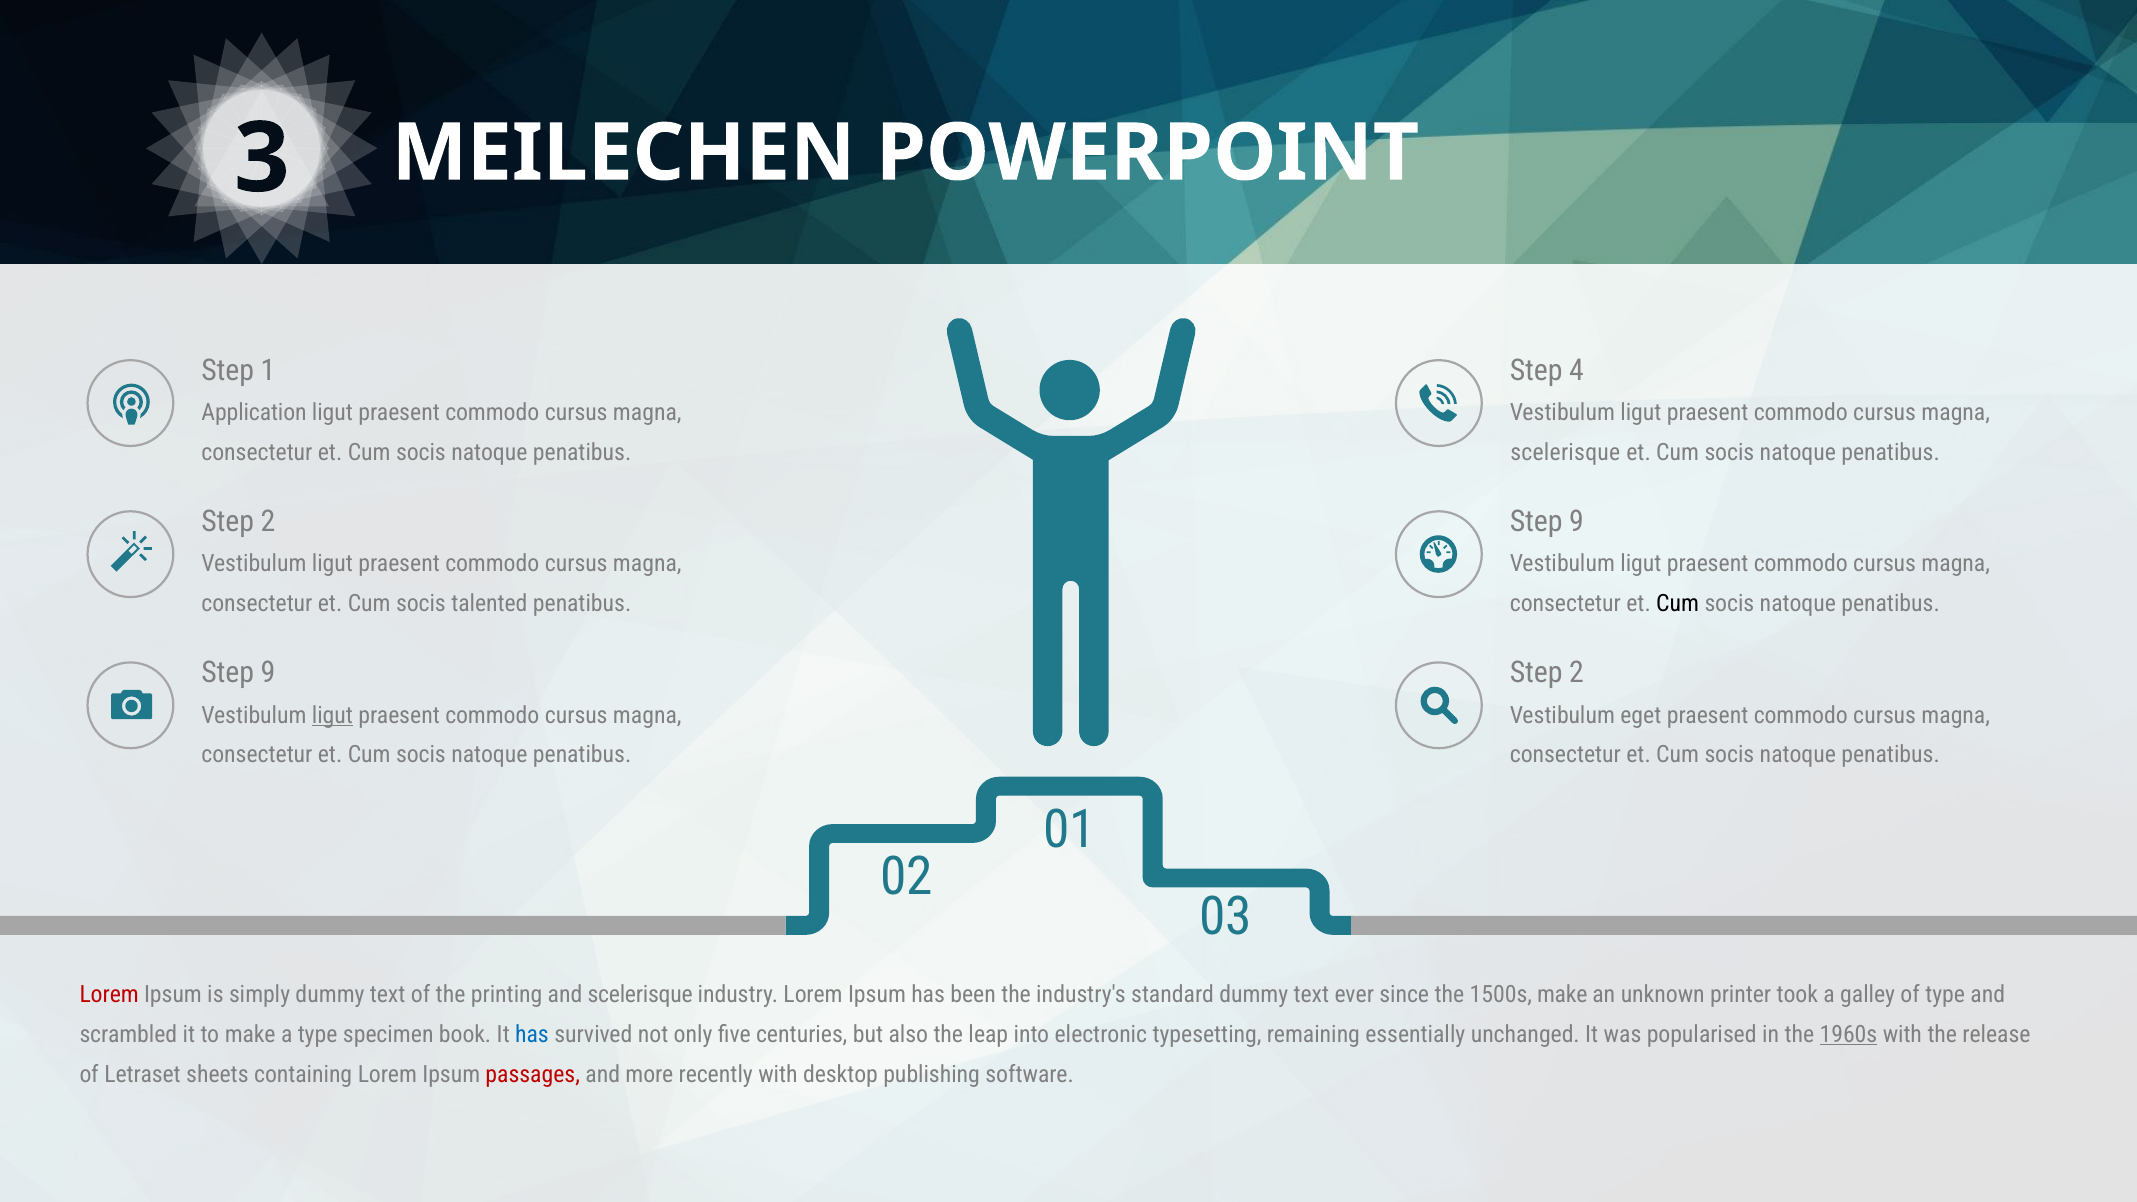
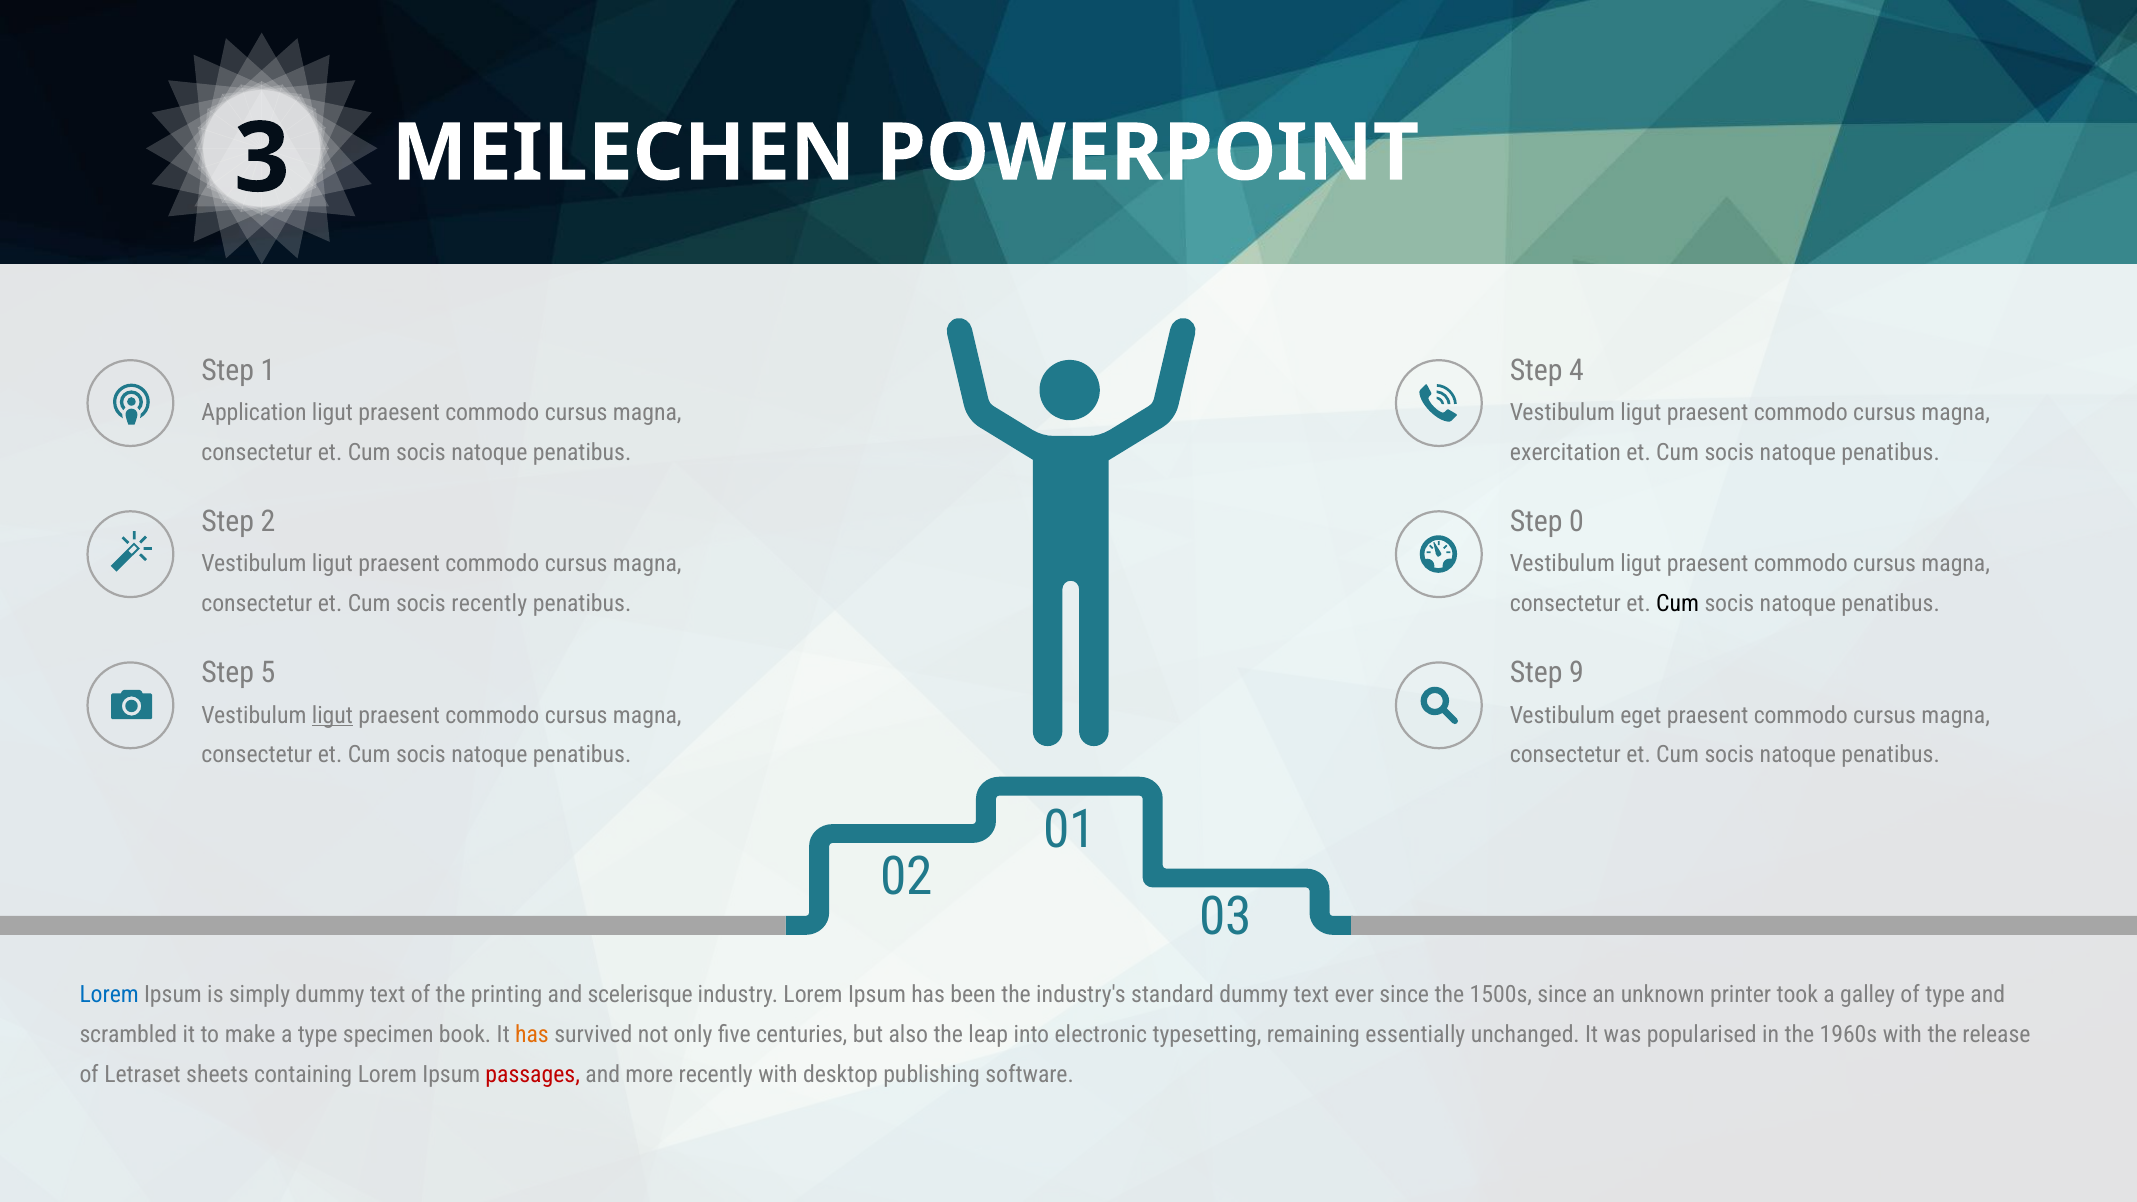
scelerisque: scelerisque -> exercitation (1565, 453)
9: 9 -> 0 (1577, 521)
socis talented: talented -> recently (489, 604)
9: 9 -> 5 (268, 673)
2: 2 -> 9 (1577, 673)
Lorem colour: red -> blue (109, 995)
1500s make: make -> since (1562, 995)
has colour: blue -> orange (532, 1035)
1960s underline: present -> none (1848, 1035)
